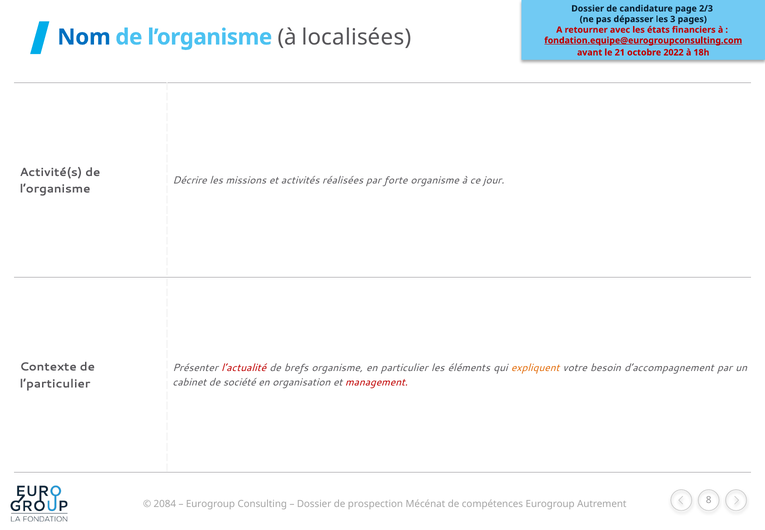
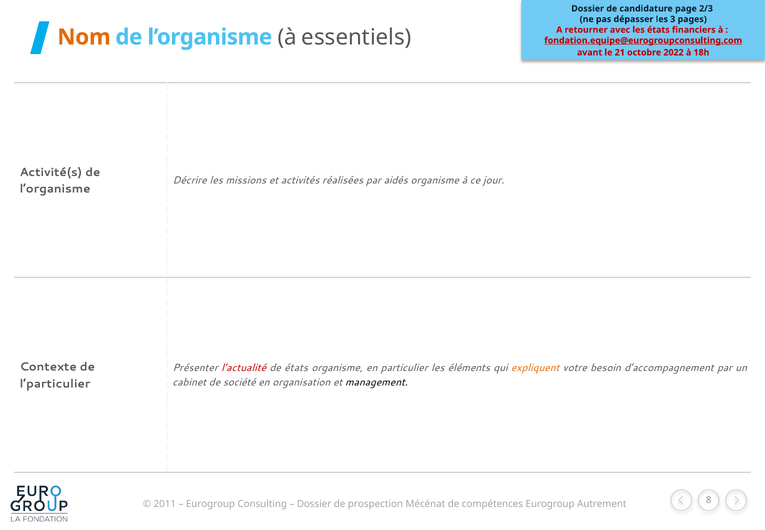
Nom colour: blue -> orange (84, 37)
localisées: localisées -> essentiels (357, 37)
forte: forte -> aidés (396, 180)
de brefs: brefs -> états (296, 368)
management colour: red -> black (377, 382)
2084: 2084 -> 2011 (165, 504)
